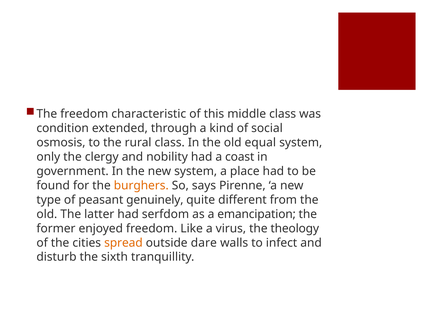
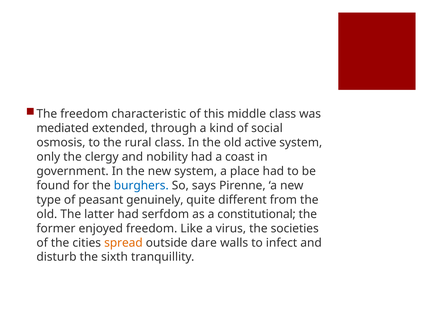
condition: condition -> mediated (63, 128)
equal: equal -> active (260, 142)
burghers colour: orange -> blue (141, 185)
emancipation: emancipation -> constitutional (257, 214)
theology: theology -> societies (295, 228)
